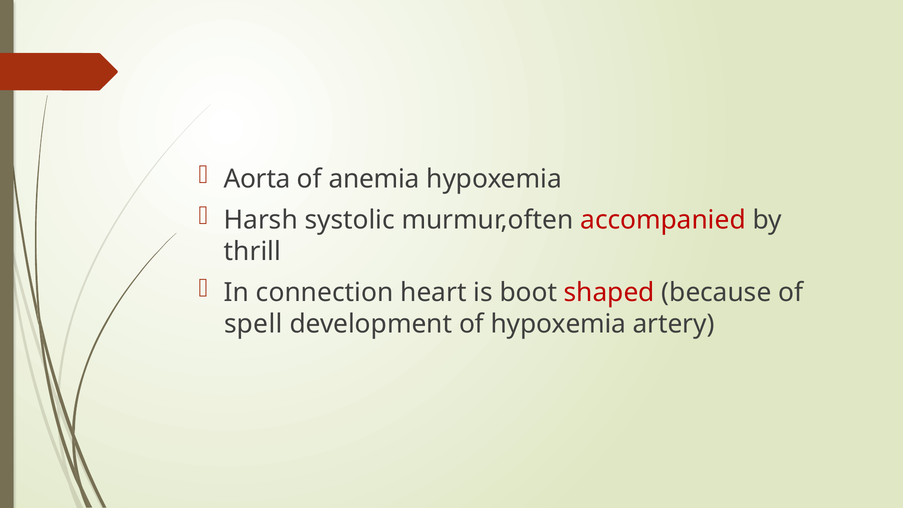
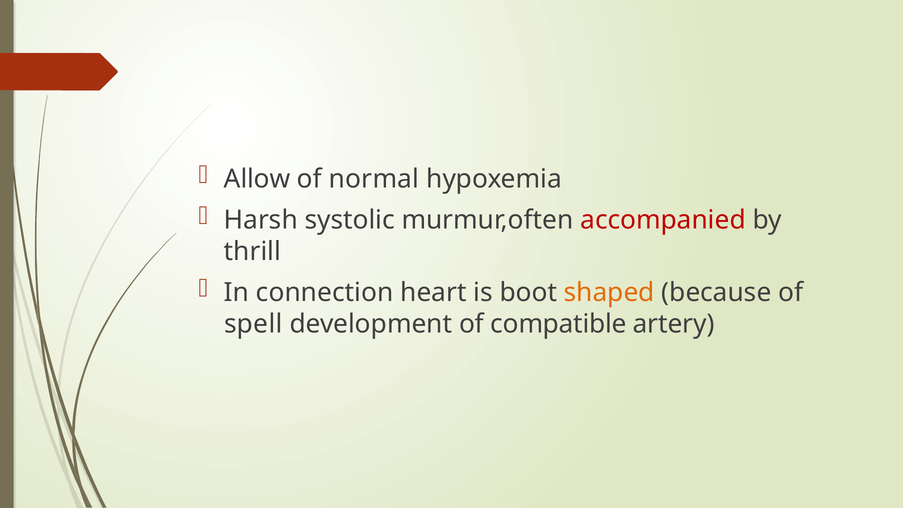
Aorta: Aorta -> Allow (257, 179)
anemia: anemia -> normal (374, 179)
shaped colour: red -> orange (609, 292)
of hypoxemia: hypoxemia -> compatible (558, 324)
